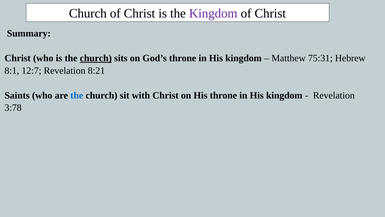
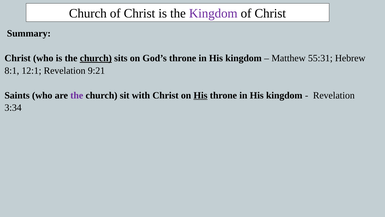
75:31: 75:31 -> 55:31 (320, 58)
12:7: 12:7 -> 12:1 (32, 70)
8:21: 8:21 -> 9:21 (96, 70)
the colour: blue -> purple (77, 95)
His underline: none -> present (200, 95)
3:78: 3:78 -> 3:34 (13, 108)
